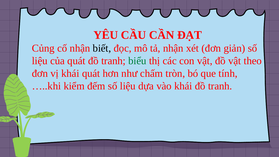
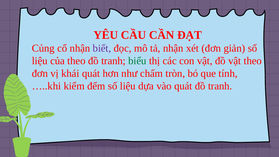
biết colour: black -> purple (102, 48)
của quát: quát -> theo (76, 61)
vào khái: khái -> quát (183, 86)
